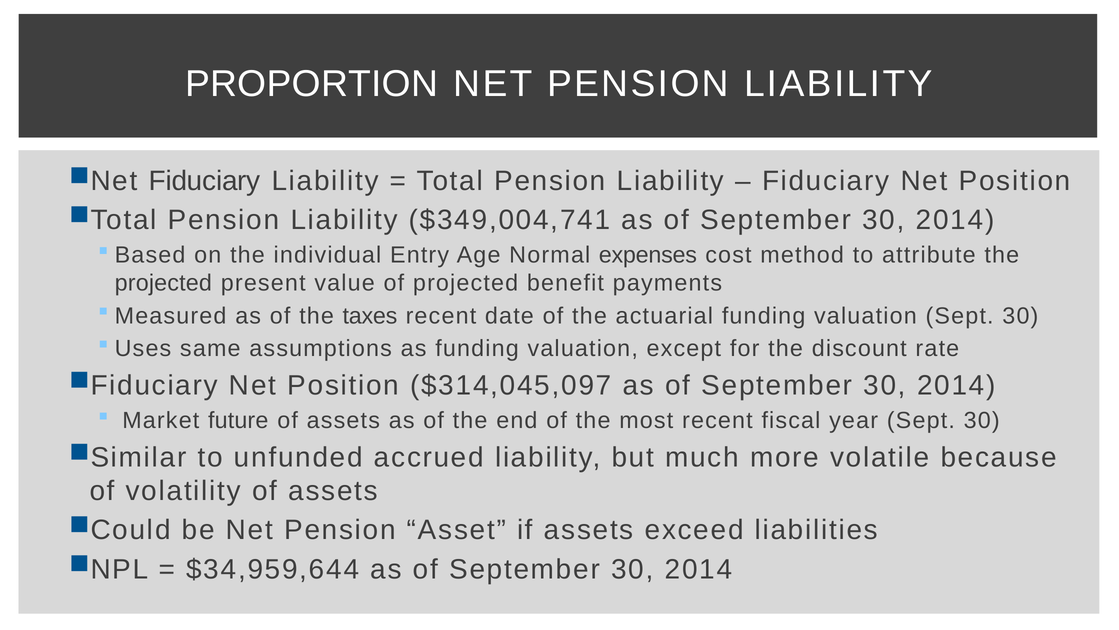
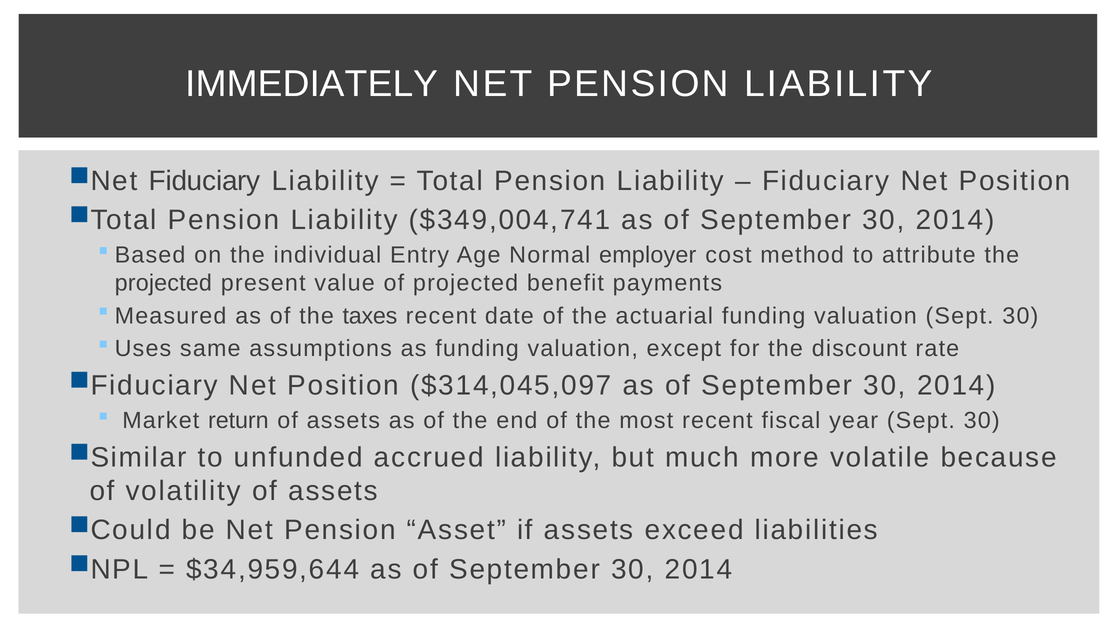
PROPORTION: PROPORTION -> IMMEDIATELY (312, 84)
expenses: expenses -> employer (648, 255)
future: future -> return (238, 420)
